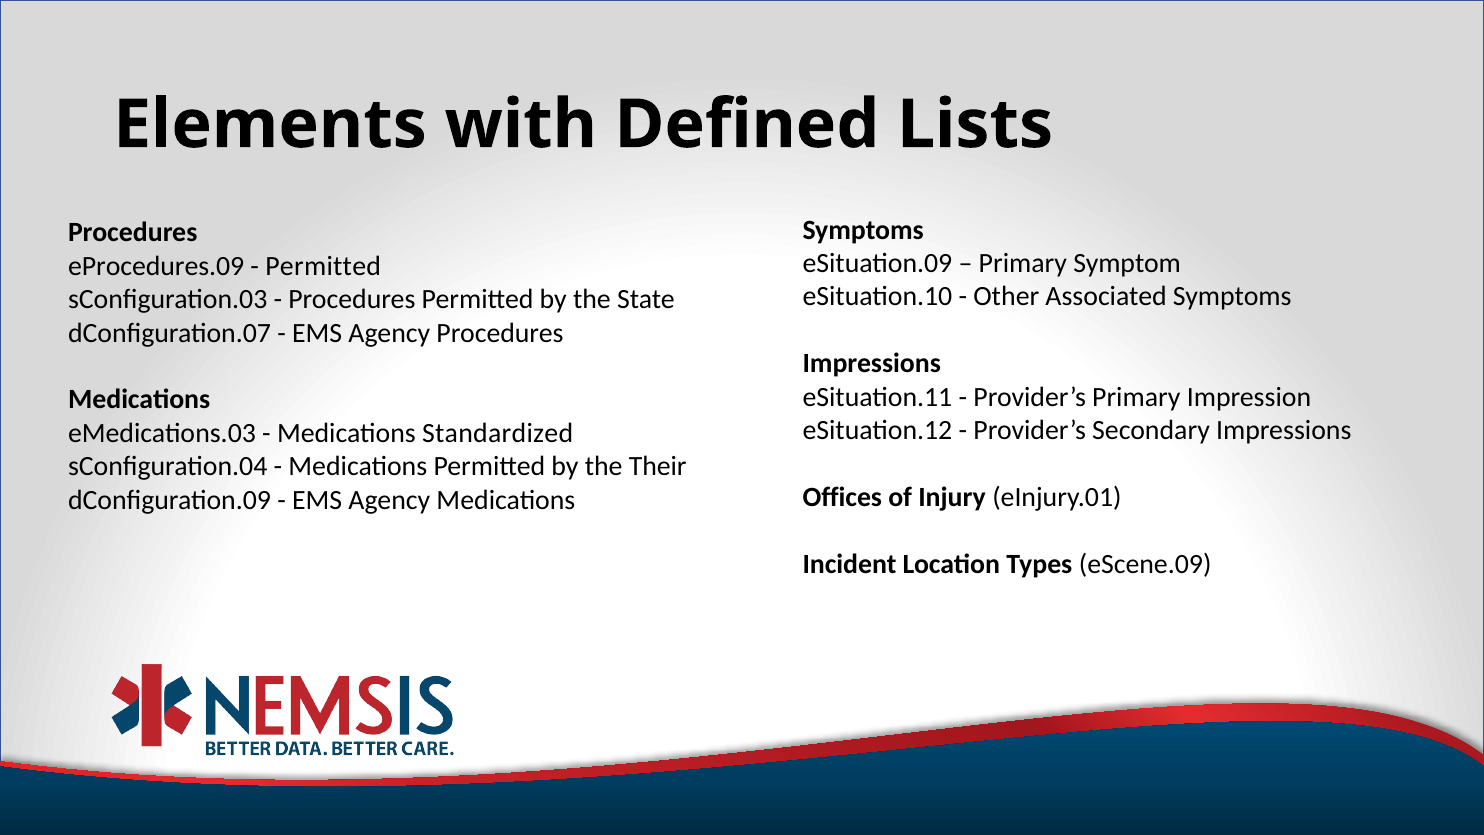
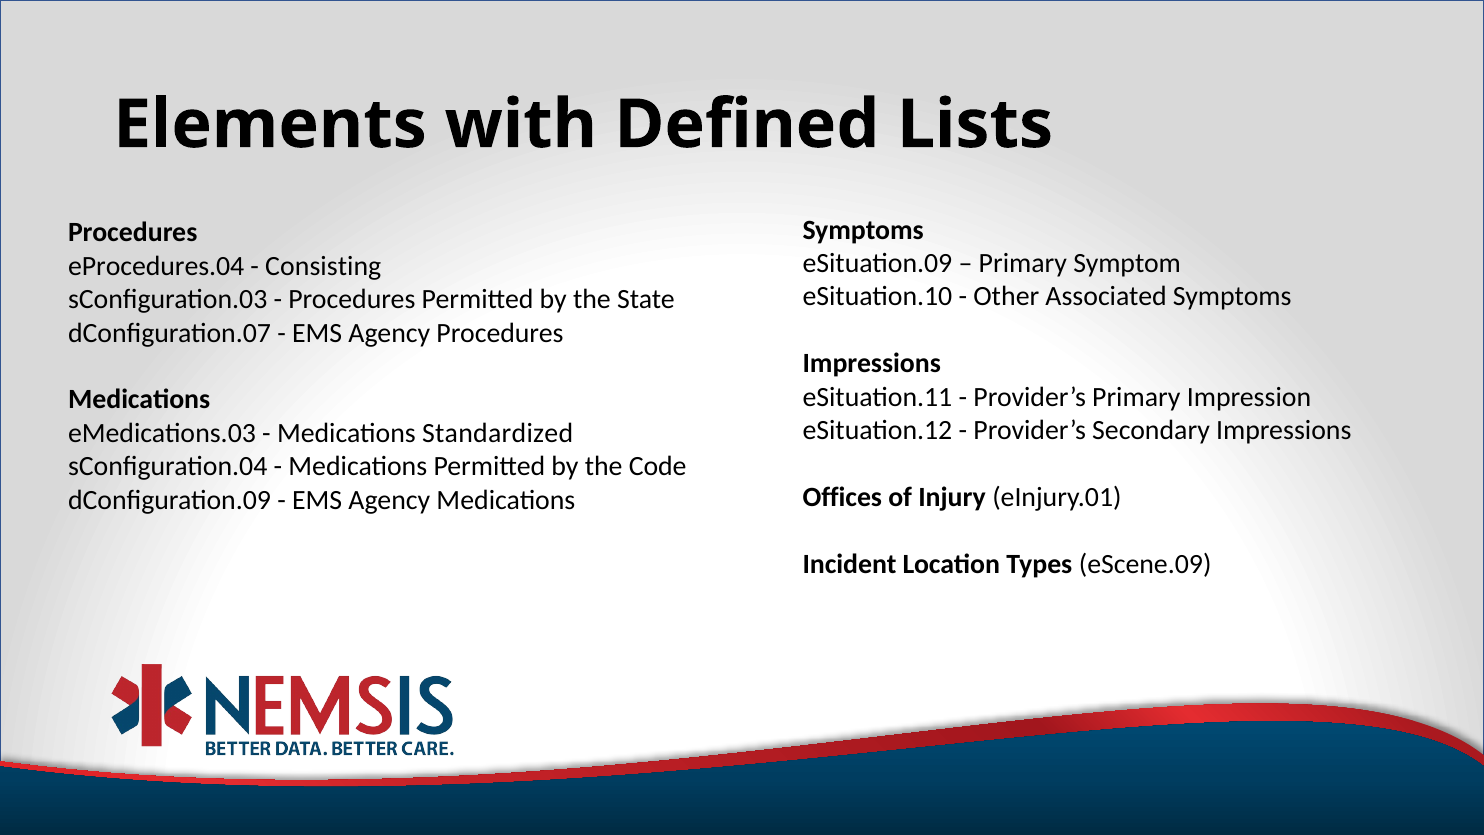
eProcedures.09: eProcedures.09 -> eProcedures.04 (156, 266)
Permitted: Permitted -> Consisting (323, 266)
Their: Their -> Code (658, 466)
